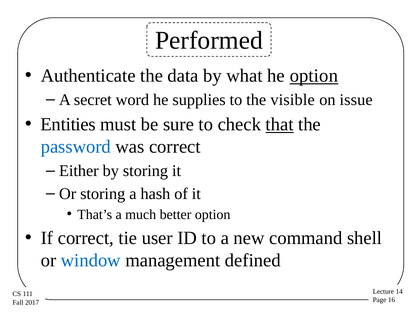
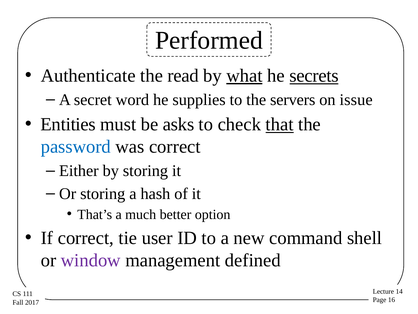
data: data -> read (183, 75)
what underline: none -> present (244, 75)
he option: option -> secrets (314, 75)
visible: visible -> servers (293, 99)
sure: sure -> asks (179, 124)
window colour: blue -> purple (91, 260)
